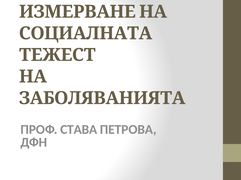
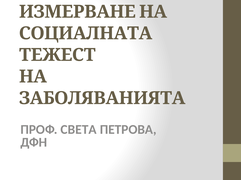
СТАВА: СТАВА -> СВЕТА (79, 130)
